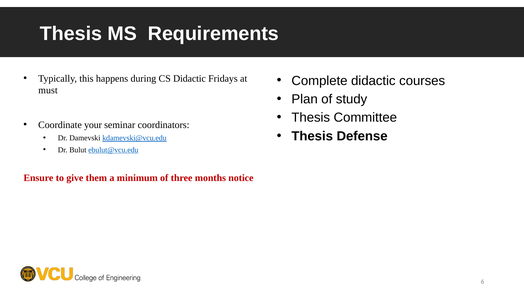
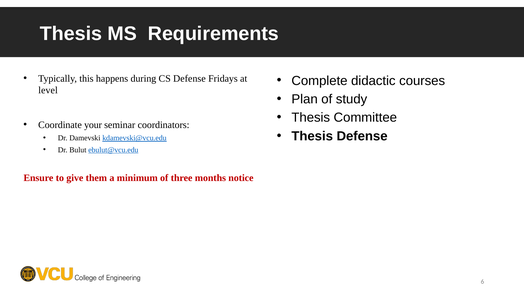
CS Didactic: Didactic -> Defense (189, 78)
must: must -> level (48, 90)
